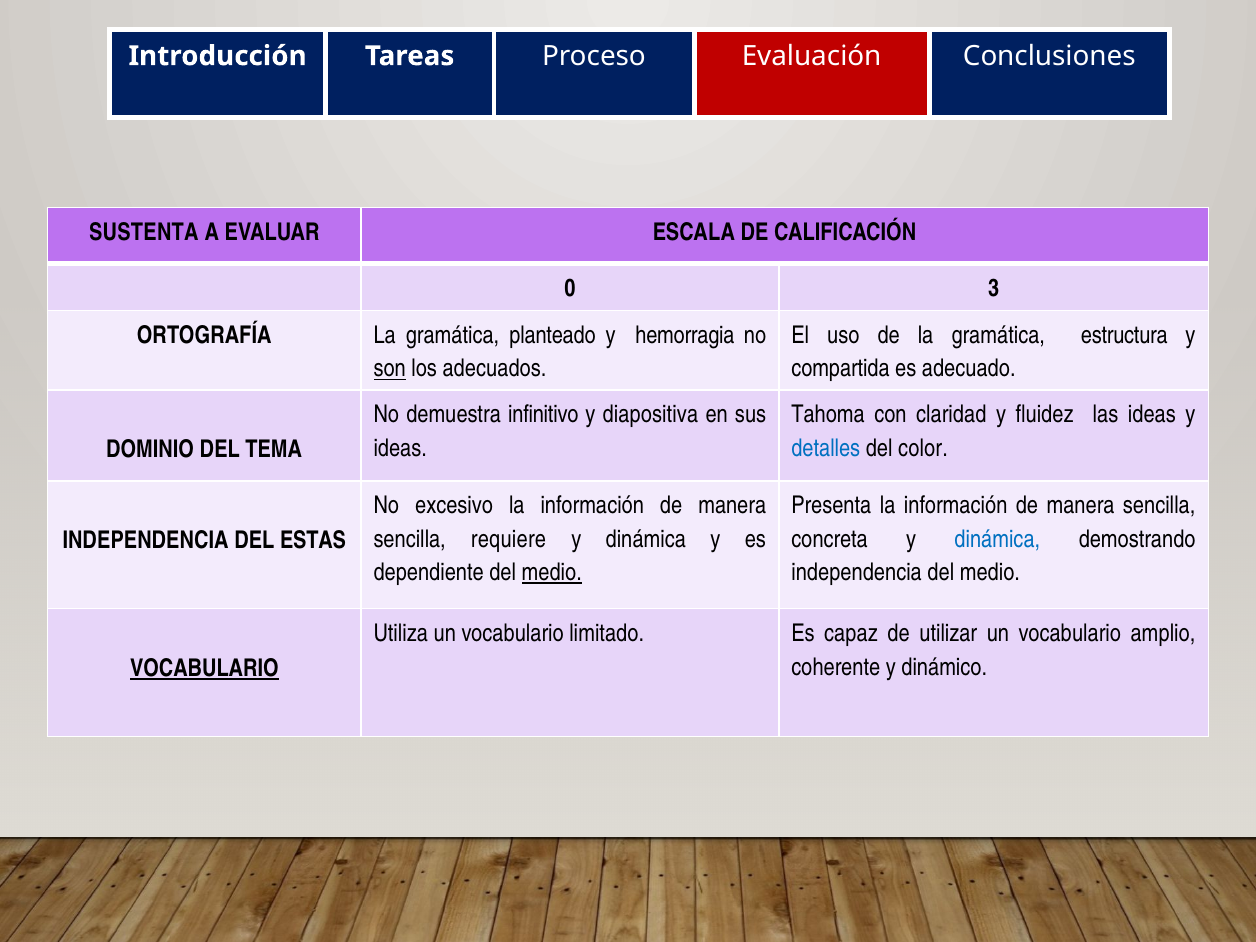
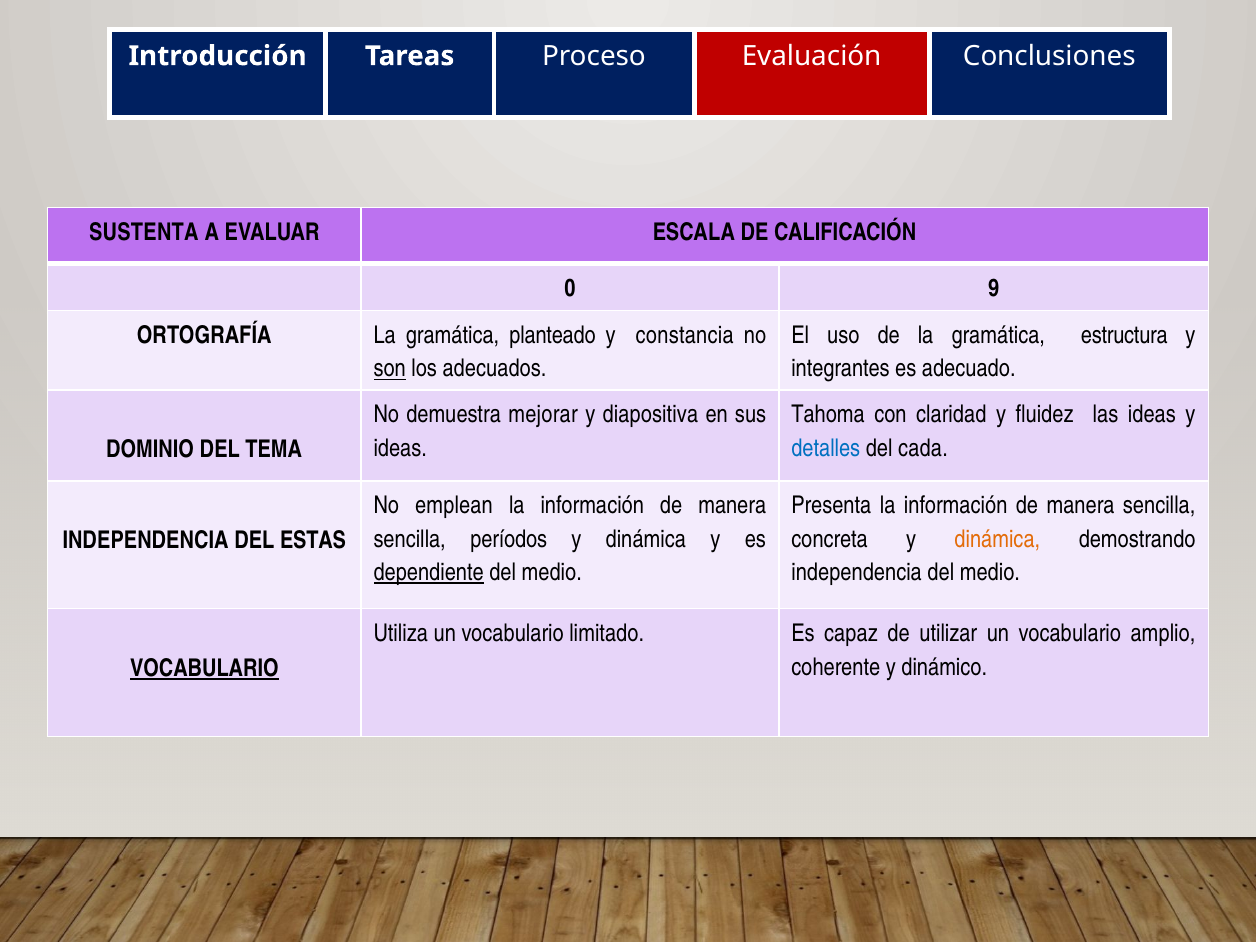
3: 3 -> 9 (994, 288)
hemorragia: hemorragia -> constancia (685, 335)
compartida: compartida -> integrantes (841, 369)
infinitivo: infinitivo -> mejorar (543, 415)
color: color -> cada (923, 448)
excesivo: excesivo -> emplean (454, 506)
requiere: requiere -> períodos (509, 539)
dinámica colour: blue -> orange (997, 539)
dependiente underline: none -> present (429, 573)
medio underline: present -> none (552, 573)
